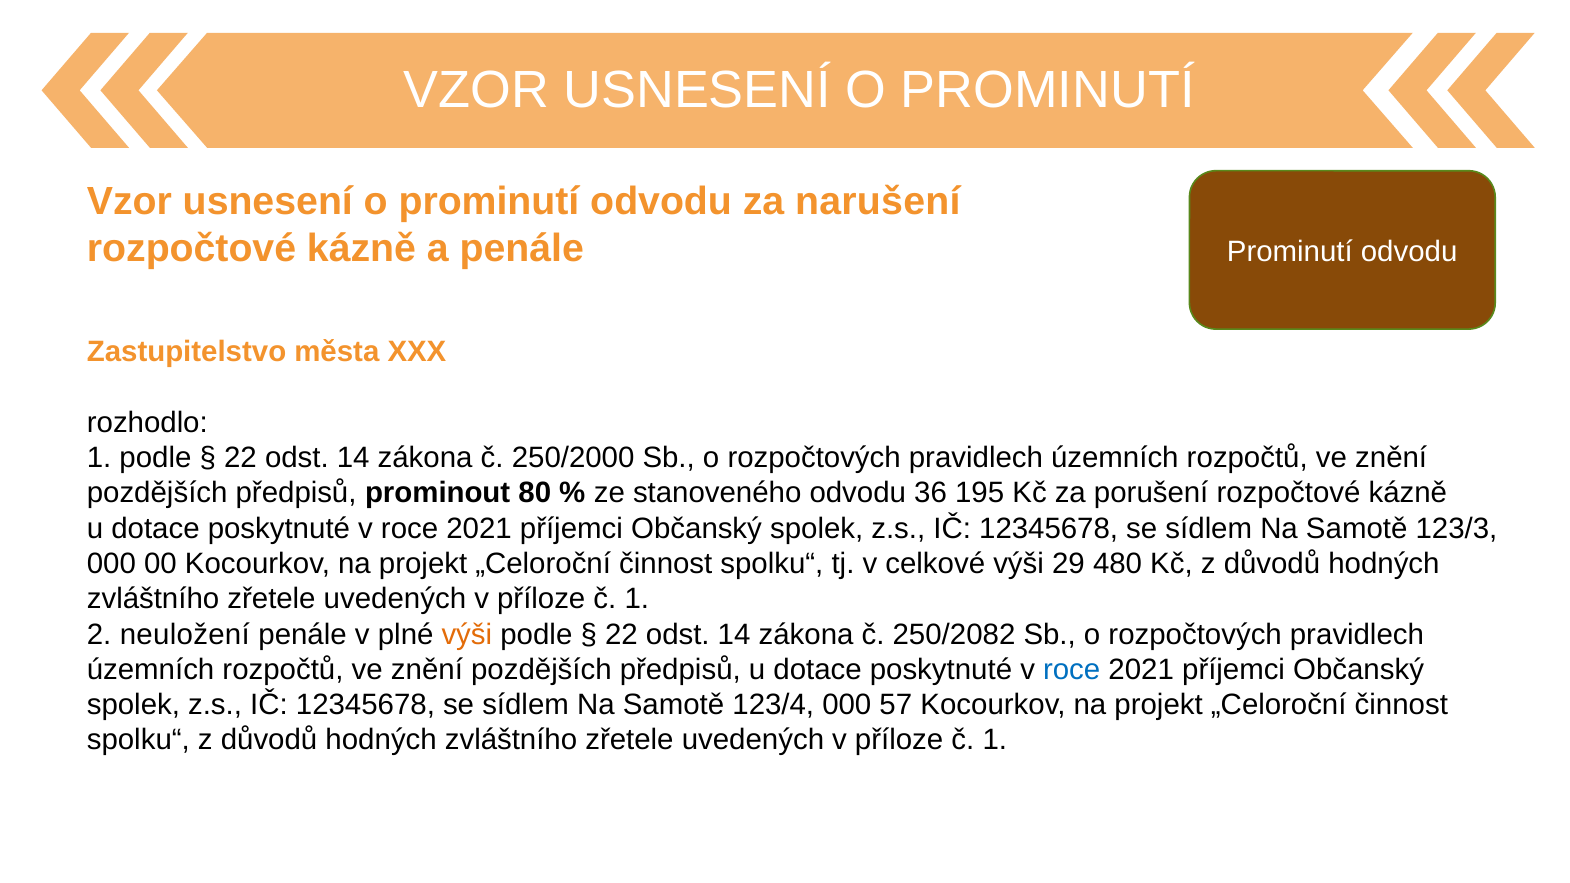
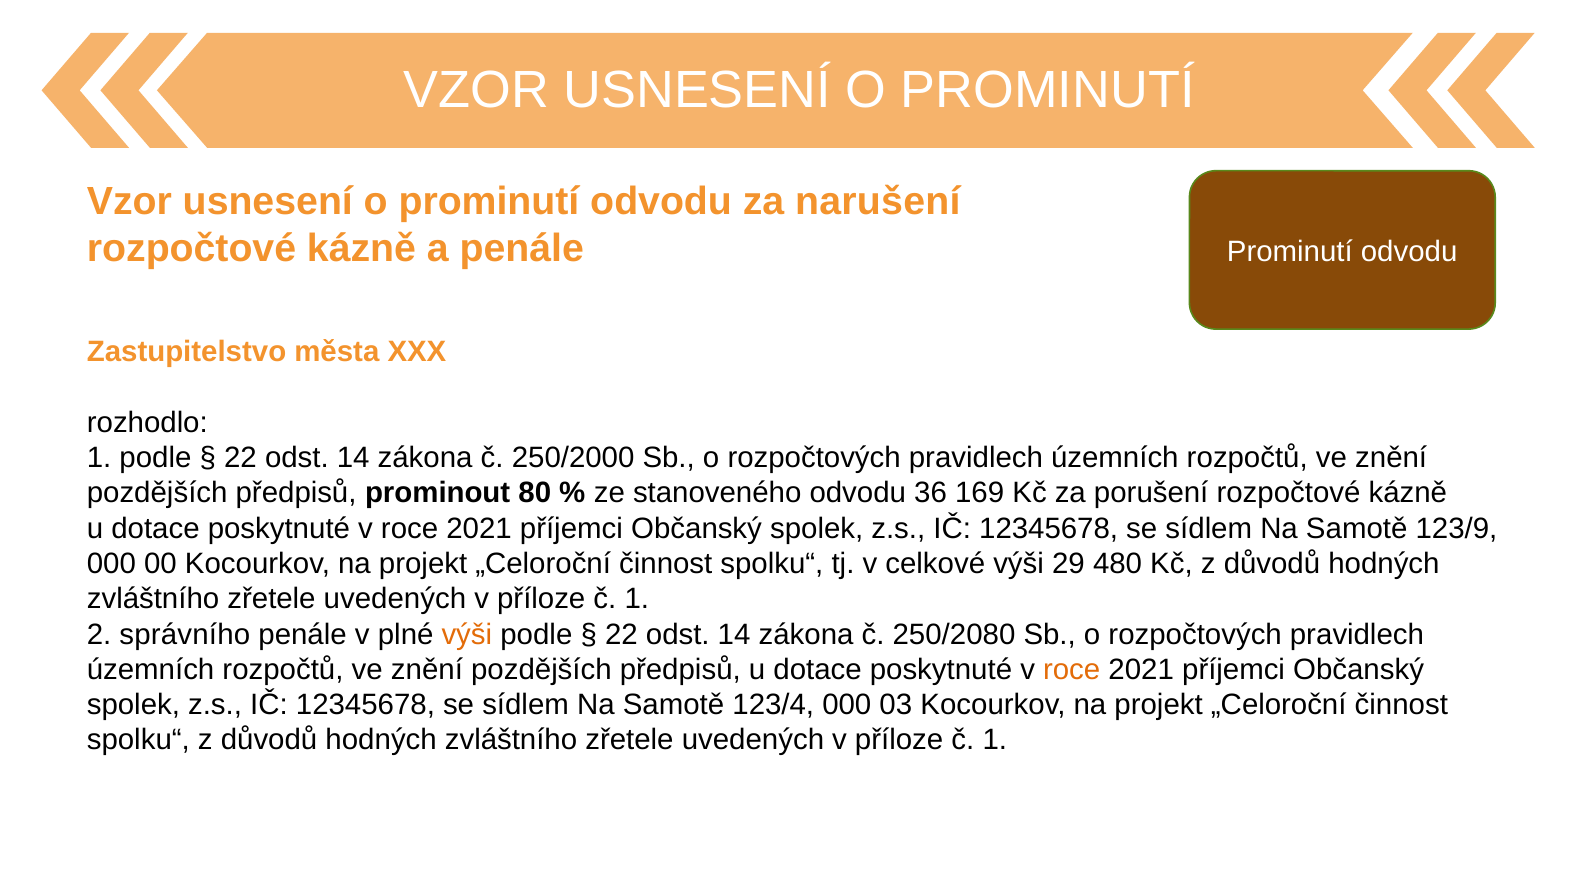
195: 195 -> 169 (980, 493)
123/3: 123/3 -> 123/9 (1456, 528)
neuložení: neuložení -> správního (185, 634)
250/2082: 250/2082 -> 250/2080 (954, 634)
roce colour: blue -> orange (1072, 670)
57: 57 -> 03 (896, 705)
